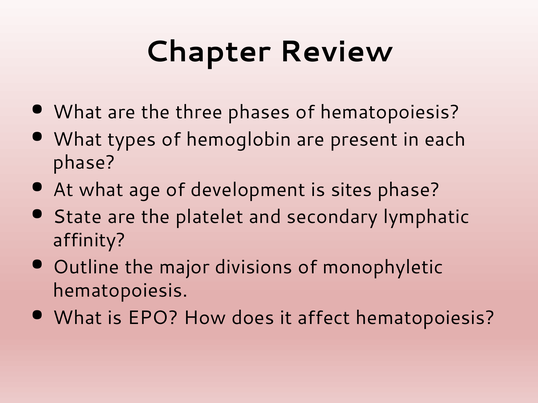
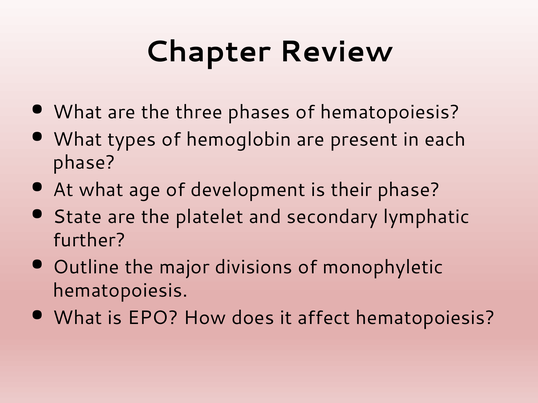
sites: sites -> their (351, 190)
affinity: affinity -> further (89, 240)
